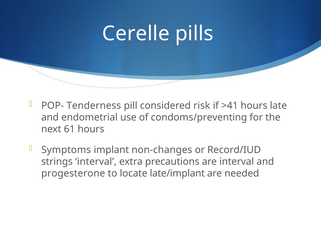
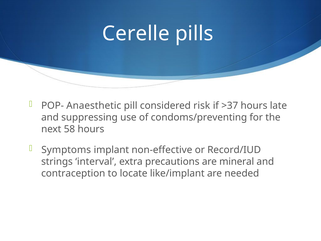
Tenderness: Tenderness -> Anaesthetic (94, 105)
>41: >41 -> >37 (230, 105)
endometrial: endometrial -> suppressing (89, 117)
61: 61 -> 58 (69, 129)
non-changes: non-changes -> non-effective (162, 150)
are interval: interval -> mineral (237, 161)
progesterone: progesterone -> contraception (73, 173)
late/implant: late/implant -> like/implant (177, 173)
